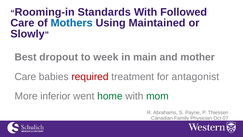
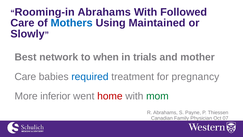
Rooming-in Standards: Standards -> Abrahams (104, 12)
dropout: dropout -> network (59, 57)
week: week -> when (106, 57)
main: main -> trials (145, 57)
required colour: red -> blue (90, 77)
antagonist: antagonist -> pregnancy (195, 77)
home colour: green -> red (110, 96)
